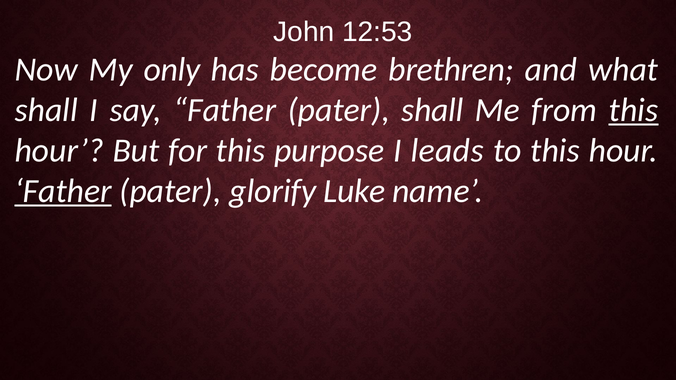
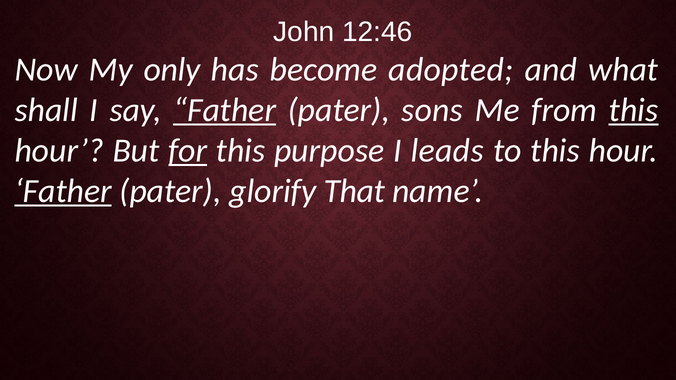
12:53: 12:53 -> 12:46 (377, 32)
brethren: brethren -> adopted (451, 70)
Father underline: none -> present (225, 110)
pater shall: shall -> sons (432, 110)
for underline: none -> present (188, 151)
Luke: Luke -> That (355, 191)
